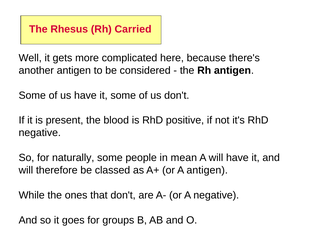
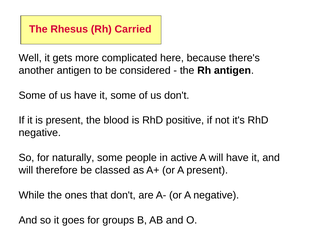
mean: mean -> active (184, 158)
A antigen: antigen -> present (207, 170)
